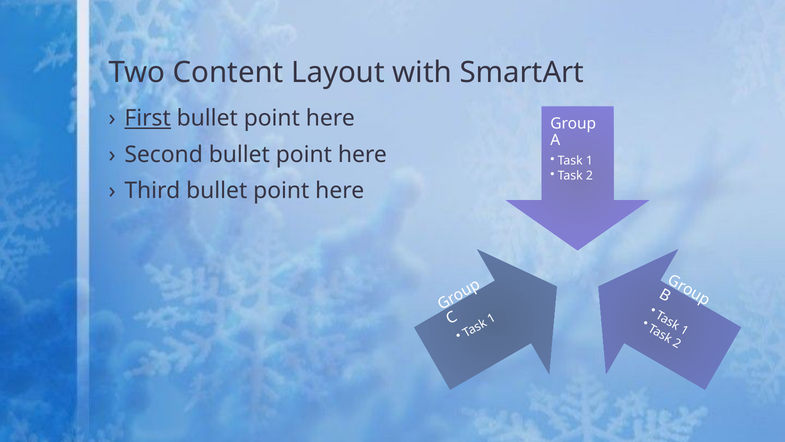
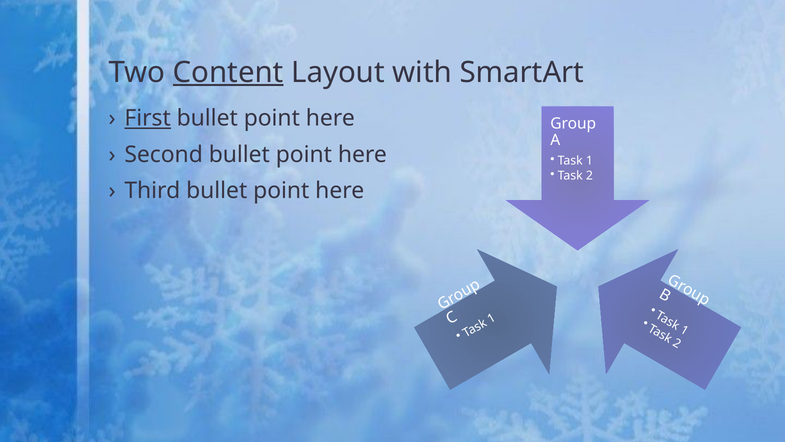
Content underline: none -> present (228, 72)
